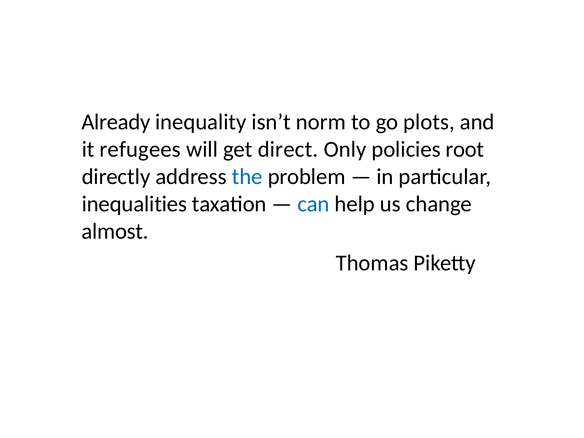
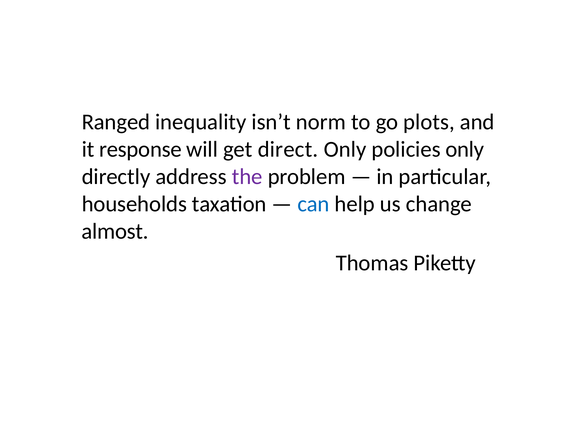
Already: Already -> Ranged (116, 122)
refugees: refugees -> response (140, 149)
policies root: root -> only (465, 149)
the colour: blue -> purple (247, 177)
inequalities: inequalities -> households (134, 204)
